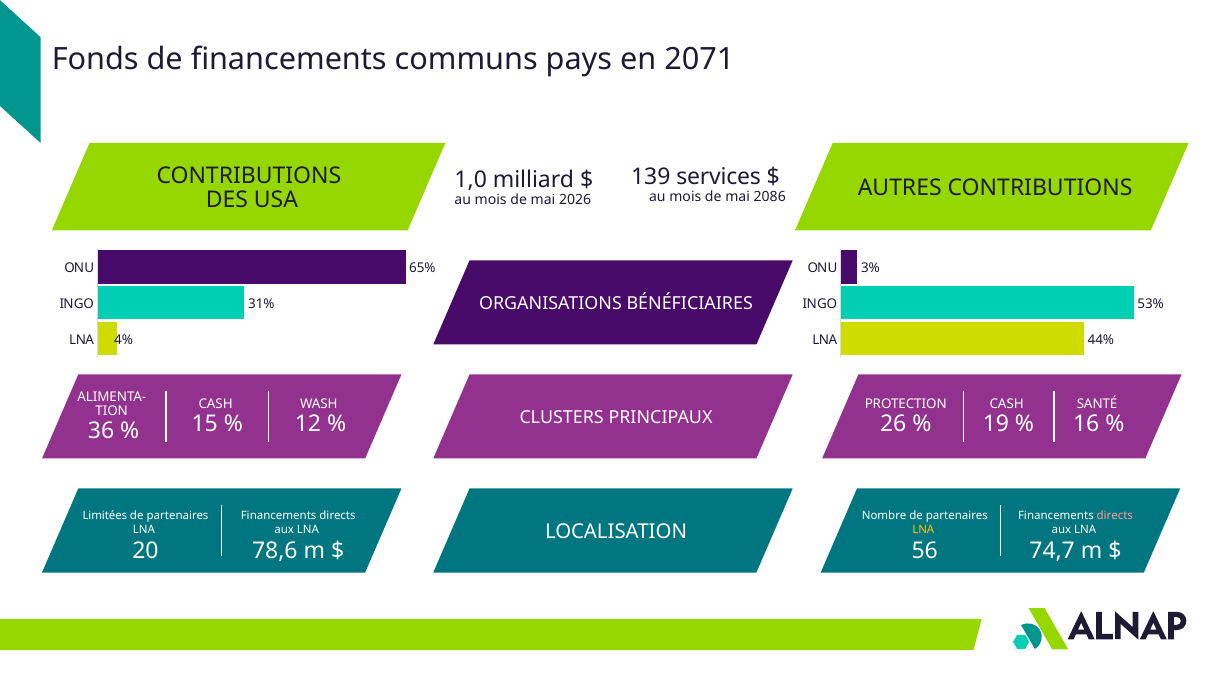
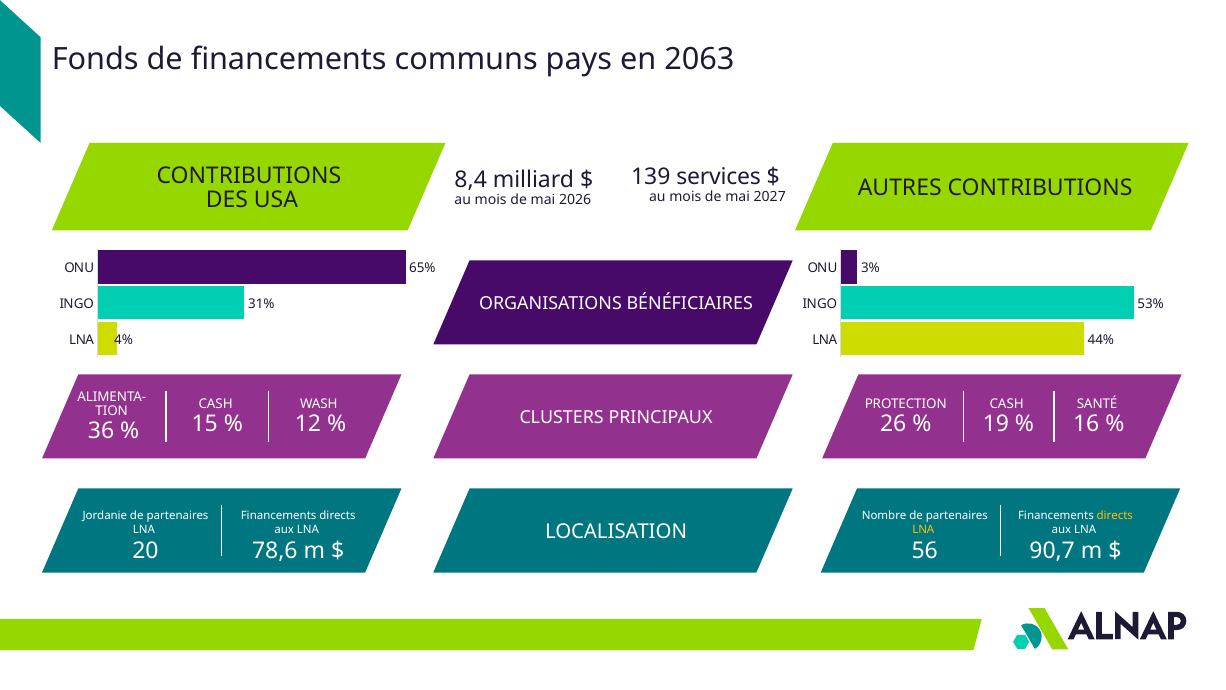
2071: 2071 -> 2063 (699, 59)
1,0: 1,0 -> 8,4 (471, 180)
2086: 2086 -> 2027 (770, 197)
Limitées: Limitées -> Jordanie (105, 515)
directs colour: pink -> yellow (1115, 515)
74,7: 74,7 -> 90,7 (1052, 551)
